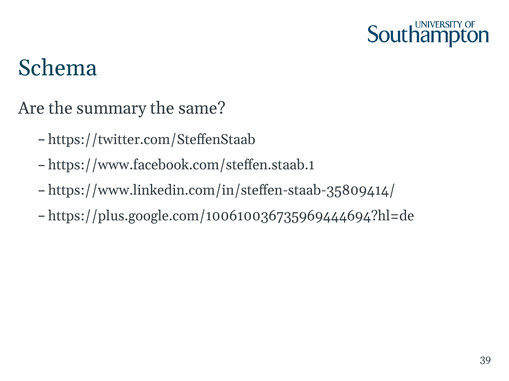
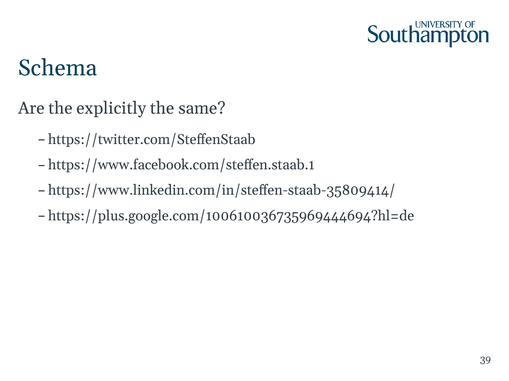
summary: summary -> explicitly (111, 109)
